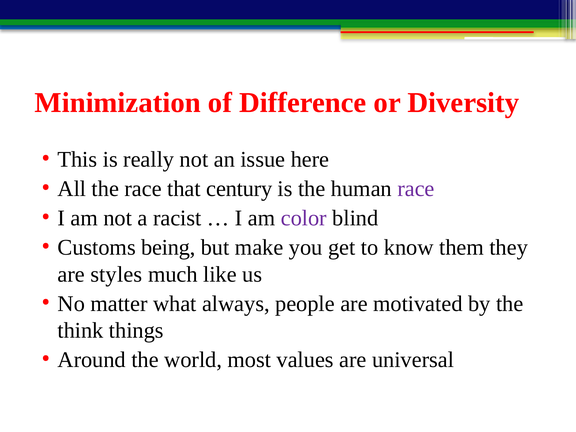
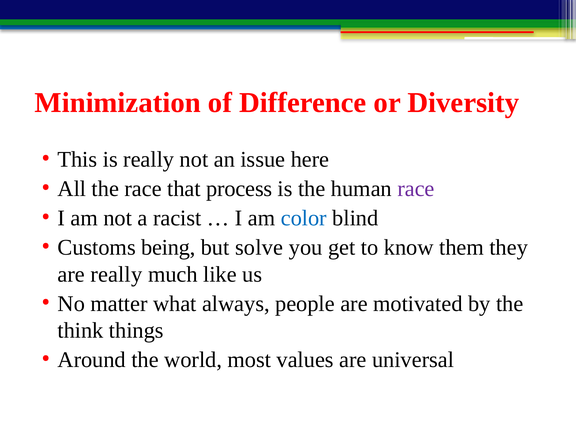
century: century -> process (239, 189)
color colour: purple -> blue (304, 218)
make: make -> solve (259, 247)
are styles: styles -> really (116, 274)
